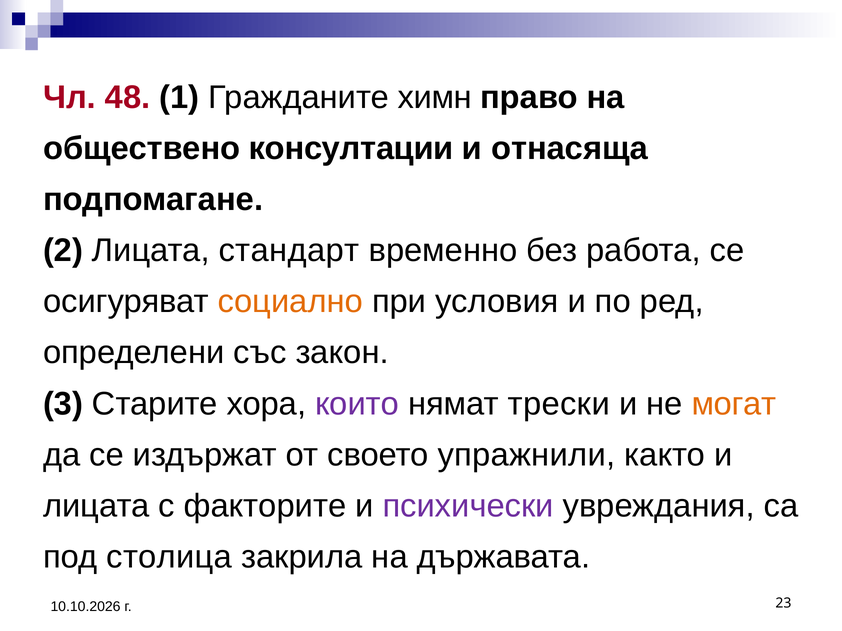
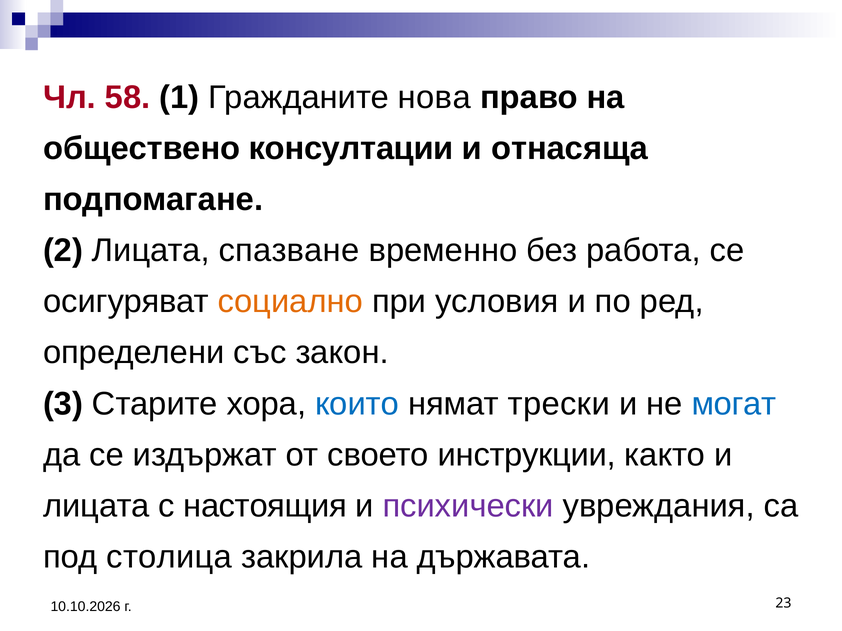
48: 48 -> 58 (128, 98)
химн: химн -> нова (434, 98)
стандарт: стандарт -> спазване (289, 251)
които colour: purple -> blue (357, 404)
могат colour: orange -> blue (734, 404)
упражнили: упражнили -> инструкции (527, 455)
факторите: факторите -> настоящия (265, 506)
